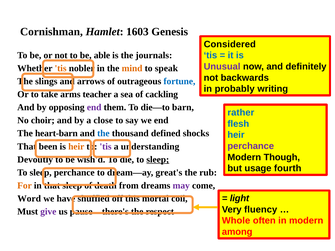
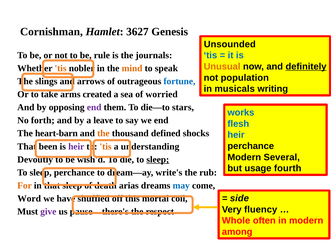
1603: 1603 -> 3627 (137, 32)
Considered: Considered -> Unsounded (230, 44)
able: able -> rule (102, 55)
Unusual colour: purple -> orange (222, 67)
definitely underline: none -> present (306, 67)
backwards: backwards -> population (245, 78)
probably: probably -> musicals (235, 89)
teacher: teacher -> created (97, 94)
cackling: cackling -> worried (162, 94)
barn: barn -> stars (183, 107)
rather: rather -> works (241, 113)
choir: choir -> forth (43, 121)
close: close -> leave (103, 121)
the colour: blue -> orange (103, 134)
perchance colour: purple -> black (251, 146)
heir colour: orange -> purple (76, 147)
tis colour: purple -> orange (106, 147)
Though: Though -> Several (282, 157)
great's: great's -> write's (169, 173)
from: from -> arias (129, 186)
may colour: purple -> blue (181, 186)
light: light -> side (239, 199)
